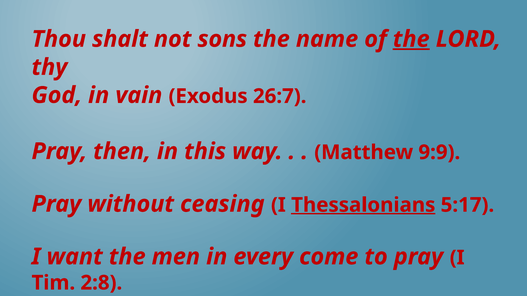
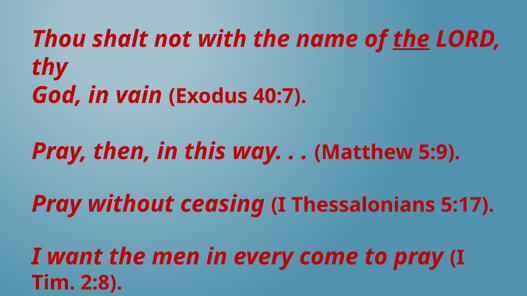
sons: sons -> with (222, 39)
26:7: 26:7 -> 40:7 (280, 96)
9:9: 9:9 -> 5:9 (439, 153)
Thessalonians underline: present -> none (363, 205)
